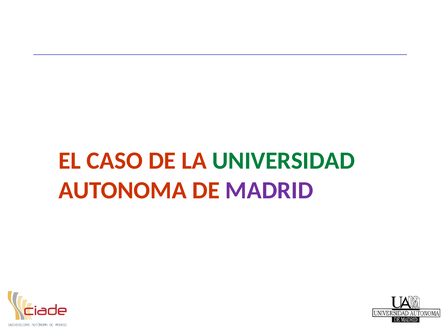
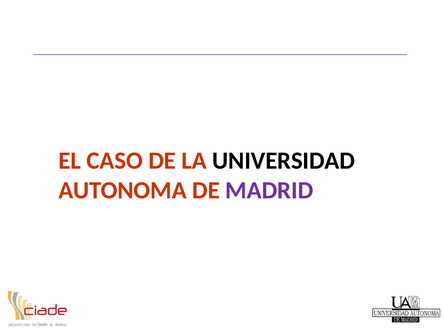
UNIVERSIDAD colour: green -> black (284, 161)
